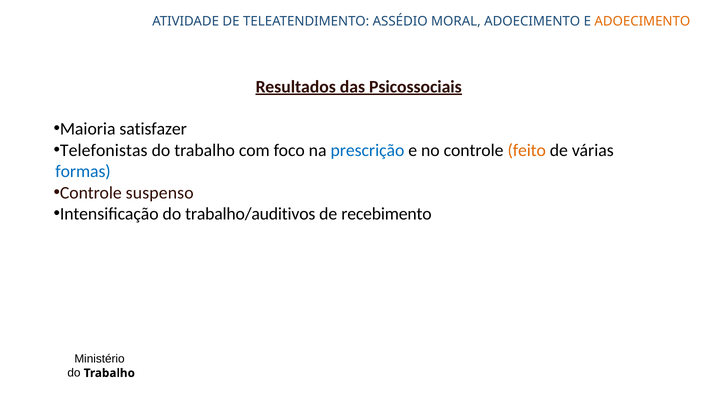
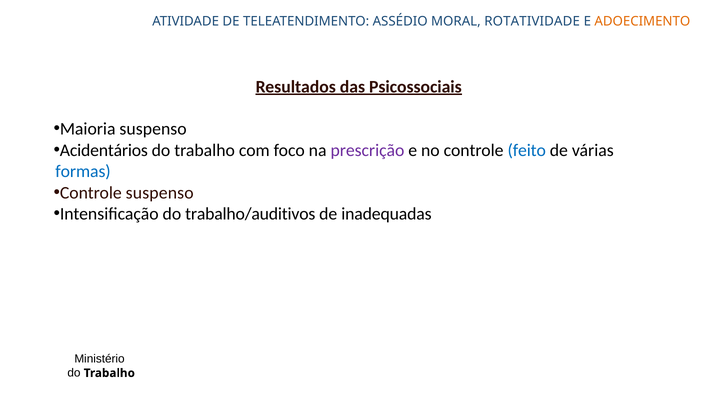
MORAL ADOECIMENTO: ADOECIMENTO -> ROTATIVIDADE (532, 21)
Maioria satisfazer: satisfazer -> suspenso (153, 129)
Telefonistas: Telefonistas -> Acidentários (104, 150)
prescrição colour: blue -> purple (367, 150)
feito colour: orange -> blue (527, 150)
recebimento: recebimento -> inadequadas (386, 214)
